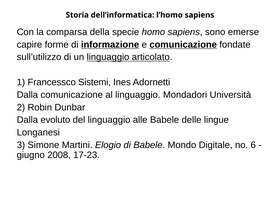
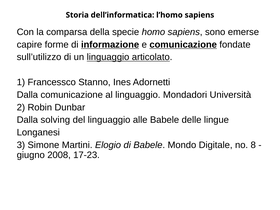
Sistemi: Sistemi -> Stanno (94, 82)
evoluto: evoluto -> solving (55, 120)
6: 6 -> 8 (253, 145)
